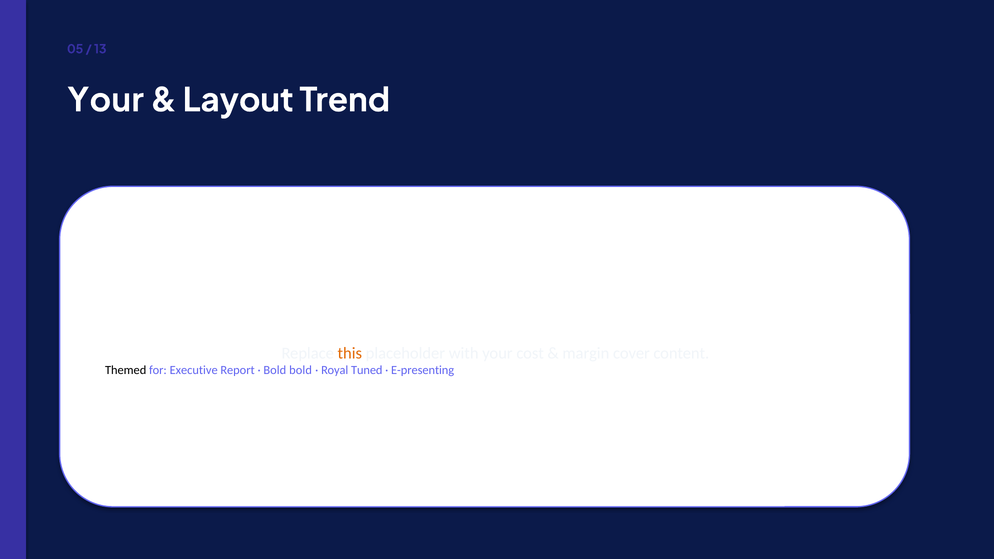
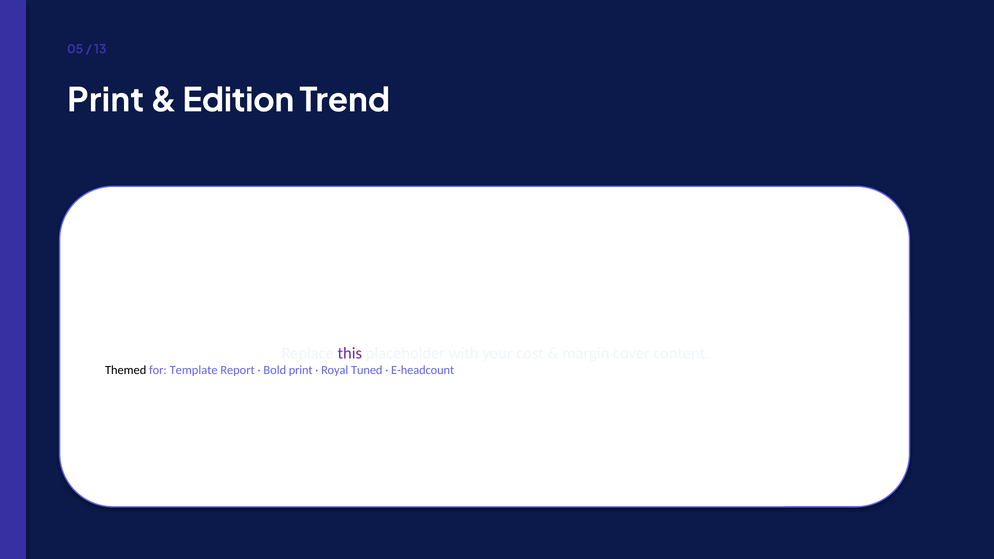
Your: Your -> Print (106, 100)
Layout: Layout -> Edition (238, 100)
this colour: orange -> purple (350, 353)
Executive: Executive -> Template (194, 370)
Bold bold: bold -> print (301, 370)
E-presenting: E-presenting -> E-headcount (423, 370)
